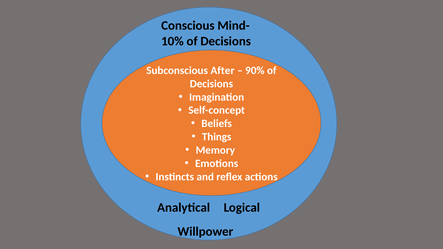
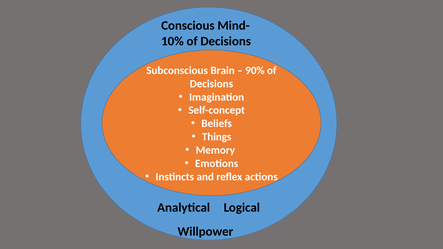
After: After -> Brain (223, 71)
